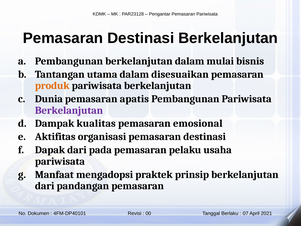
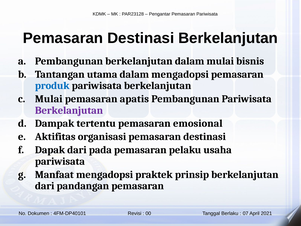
dalam disesuaikan: disesuaikan -> mengadopsi (180, 74)
produk colour: orange -> blue (52, 86)
Dunia: Dunia -> Mulai (49, 99)
kualitas: kualitas -> tertentu (96, 123)
